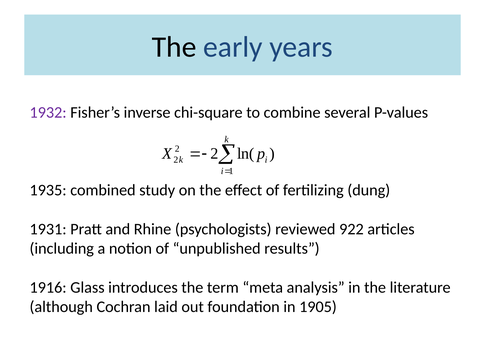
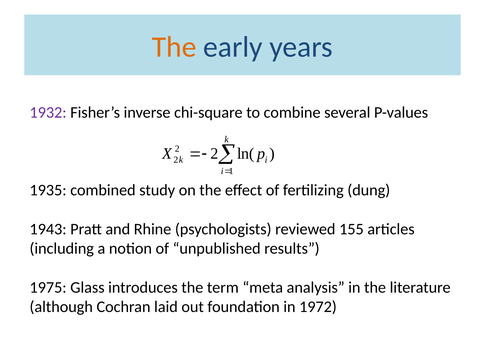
The colour: black -> orange (174, 47)
1931: 1931 -> 1943 (48, 229)
922: 922 -> 155 (351, 229)
1916: 1916 -> 1975 (48, 287)
1905: 1905 -> 1972 (318, 307)
